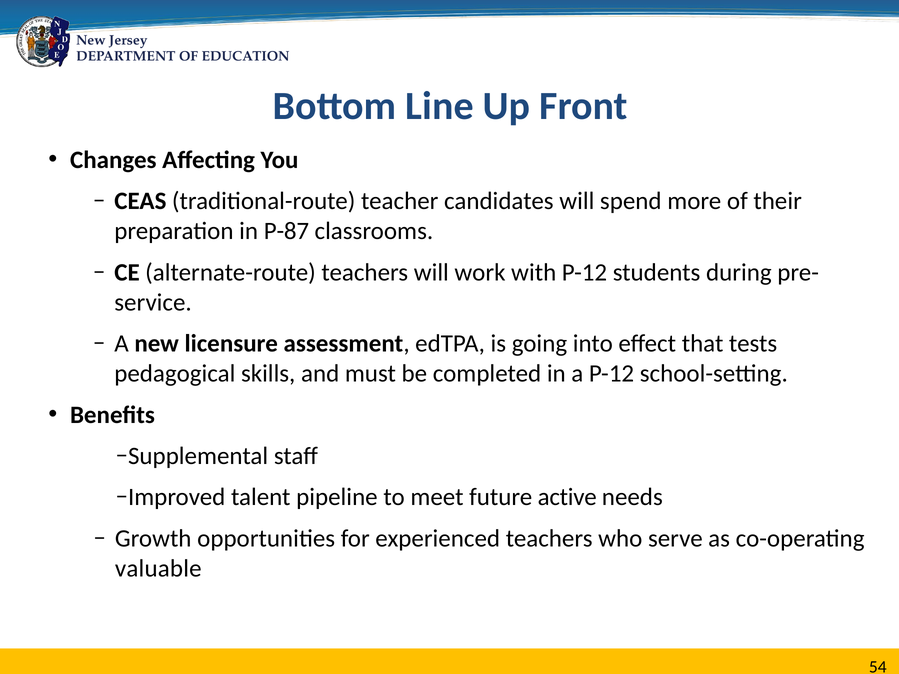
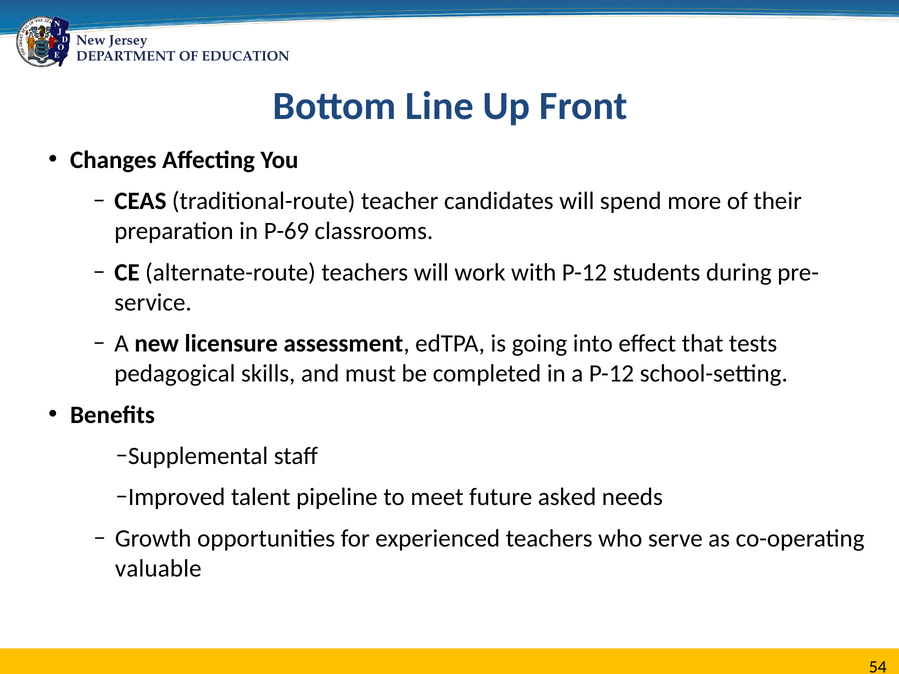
P-87: P-87 -> P-69 (286, 231)
active: active -> asked (567, 497)
